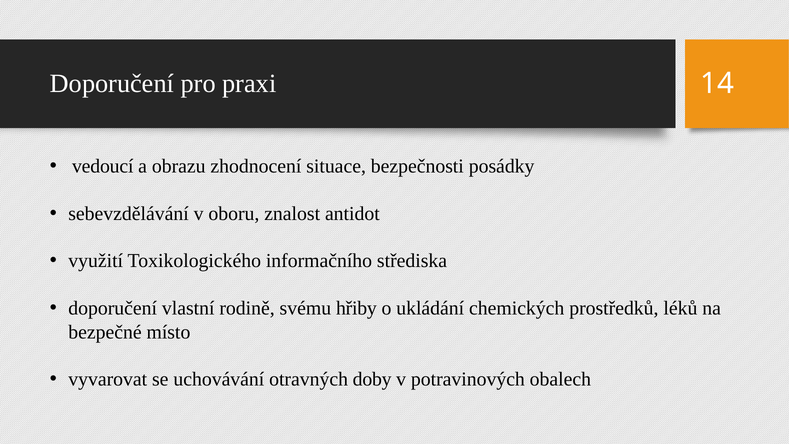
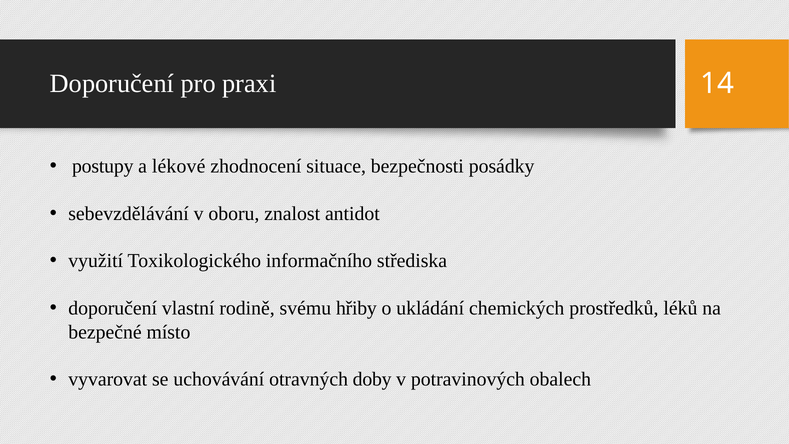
vedoucí: vedoucí -> postupy (103, 166)
obrazu: obrazu -> lékové (179, 166)
